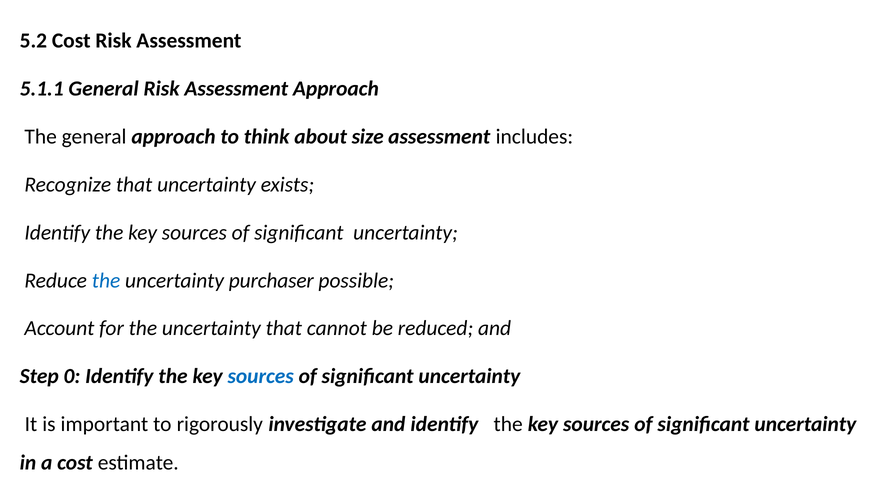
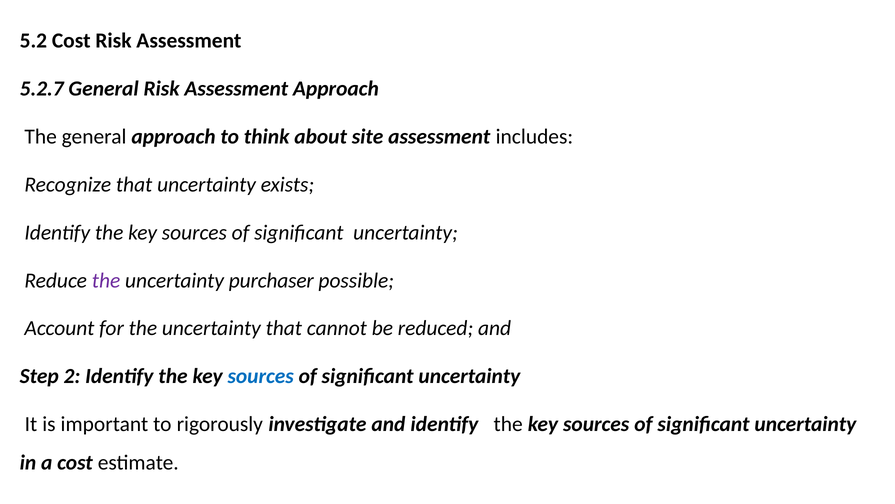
5.1.1: 5.1.1 -> 5.2.7 (42, 89)
size: size -> site (368, 137)
the colour: blue -> purple (106, 280)
0: 0 -> 2 (72, 376)
